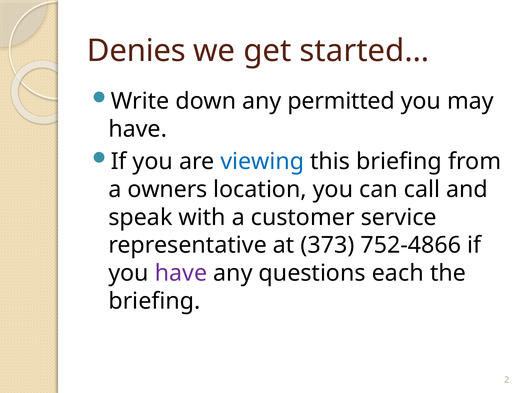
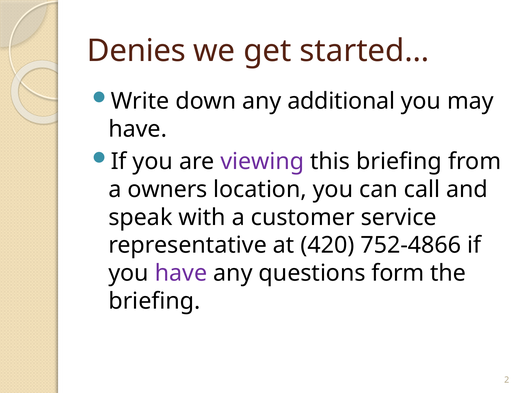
permitted: permitted -> additional (341, 101)
viewing colour: blue -> purple (262, 161)
373: 373 -> 420 (327, 245)
each: each -> form (398, 273)
